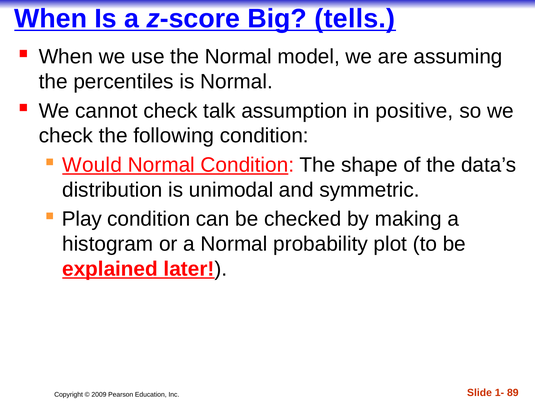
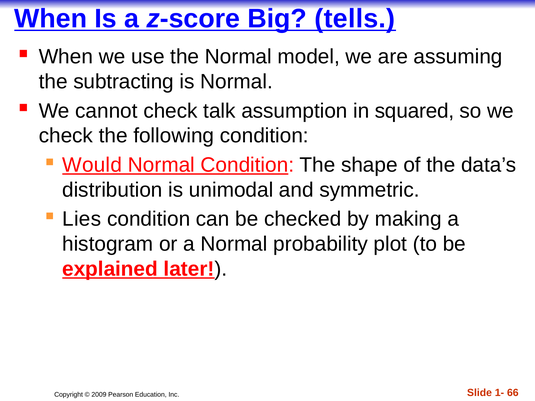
percentiles: percentiles -> subtracting (124, 82)
positive: positive -> squared (415, 111)
Play: Play -> Lies (82, 219)
89: 89 -> 66 (513, 393)
